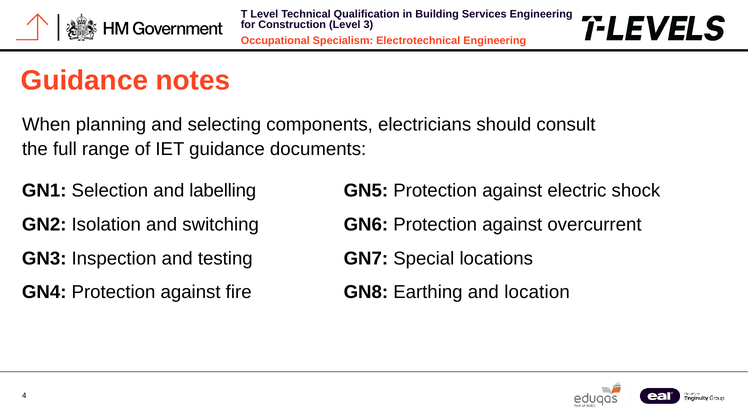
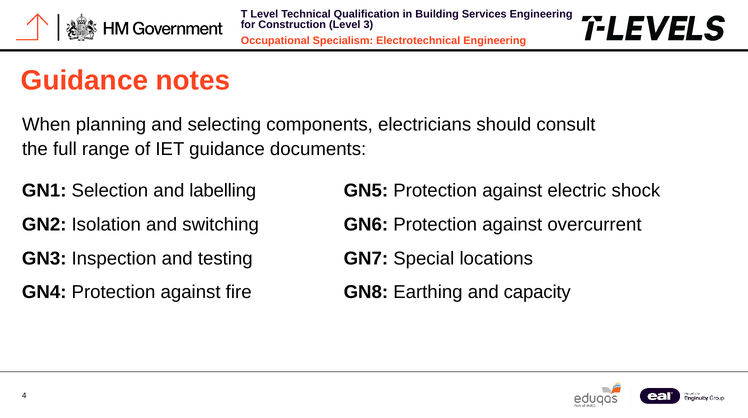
location: location -> capacity (537, 292)
